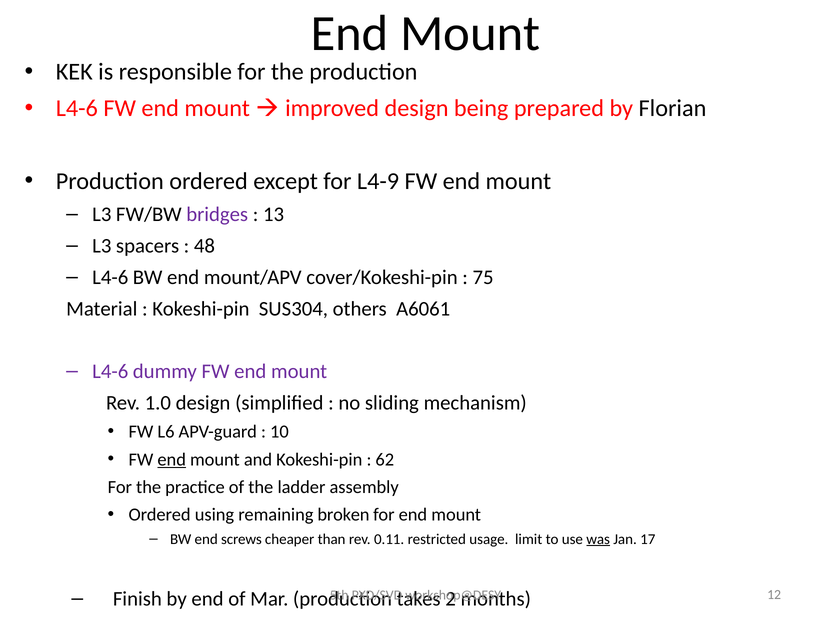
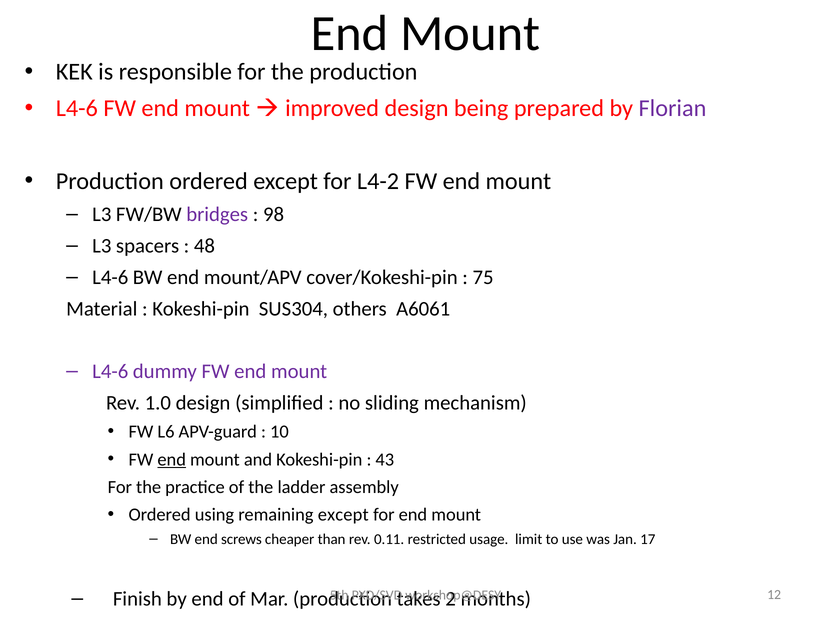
Florian colour: black -> purple (672, 108)
L4-9: L4-9 -> L4-2 (378, 181)
13: 13 -> 98 (274, 215)
62: 62 -> 43 (385, 460)
remaining broken: broken -> except (343, 515)
was underline: present -> none (598, 539)
